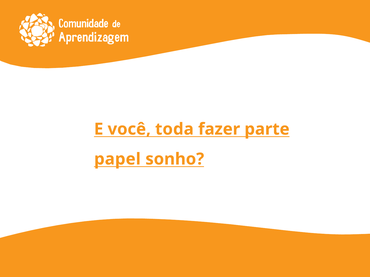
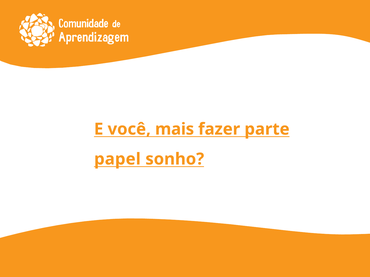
toda: toda -> mais (175, 129)
